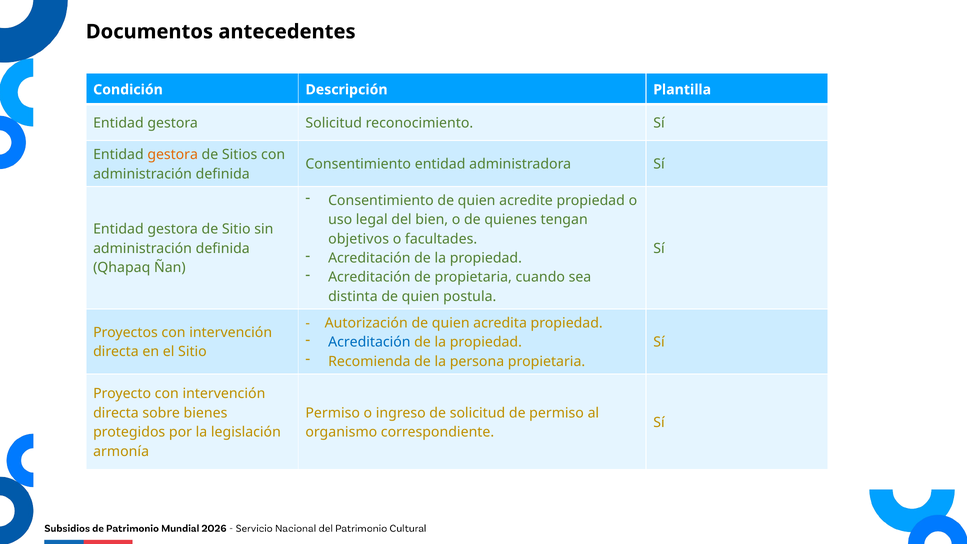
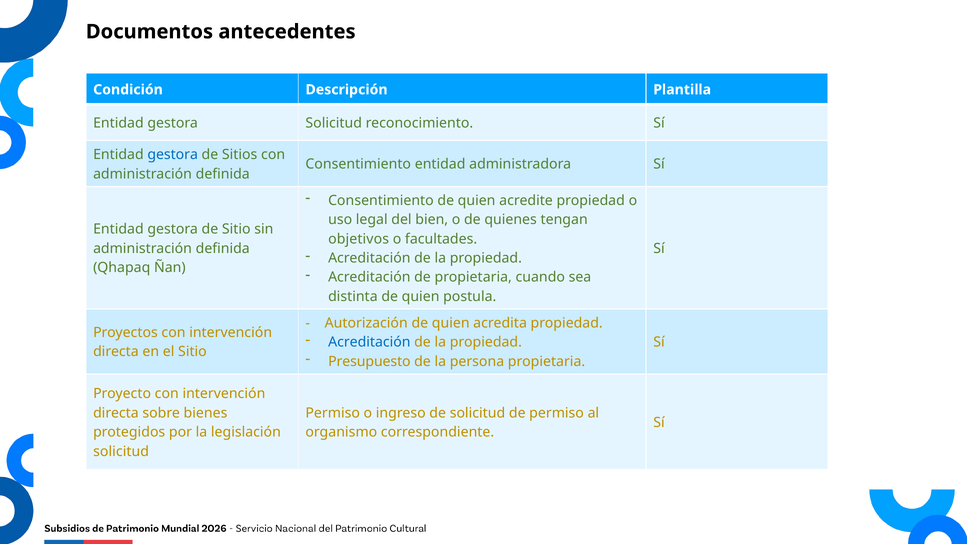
gestora colour: orange -> blue (173, 155)
Recomienda: Recomienda -> Presupuesto (369, 361)
armonía: armonía -> solicitud (121, 451)
